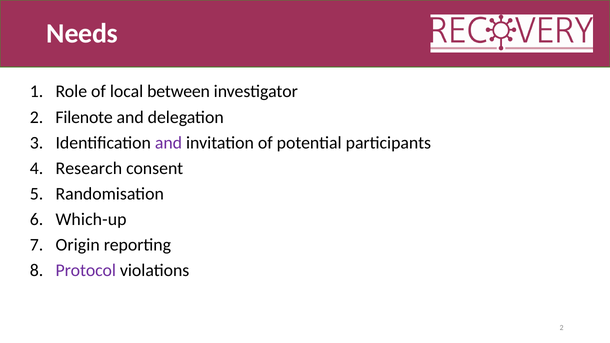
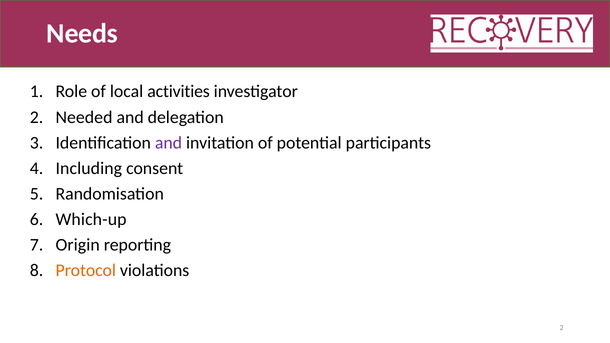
between: between -> activities (179, 92)
Filenote: Filenote -> Needed (84, 117)
Research: Research -> Including (89, 168)
Protocol colour: purple -> orange (86, 270)
